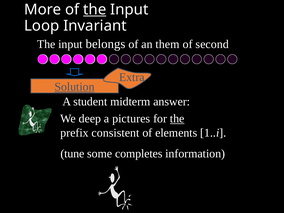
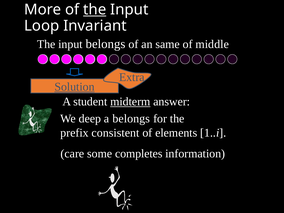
them: them -> same (168, 44)
second: second -> middle (212, 44)
midterm underline: none -> present (130, 102)
a pictures: pictures -> belongs (131, 119)
the underline: present -> none (177, 119)
tune: tune -> care (72, 154)
